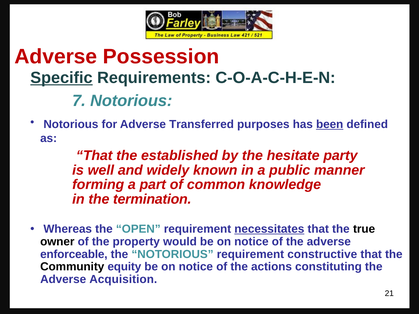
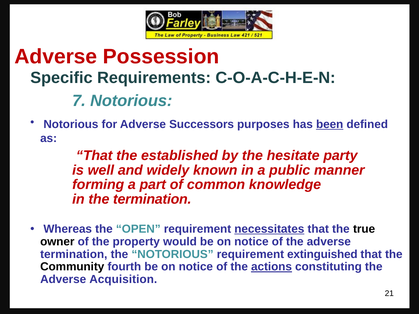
Specific underline: present -> none (61, 78)
Transferred: Transferred -> Successors (202, 124)
enforceable: enforceable -> termination (74, 254)
constructive: constructive -> extinguished (322, 254)
equity: equity -> fourth (124, 267)
actions underline: none -> present (272, 267)
